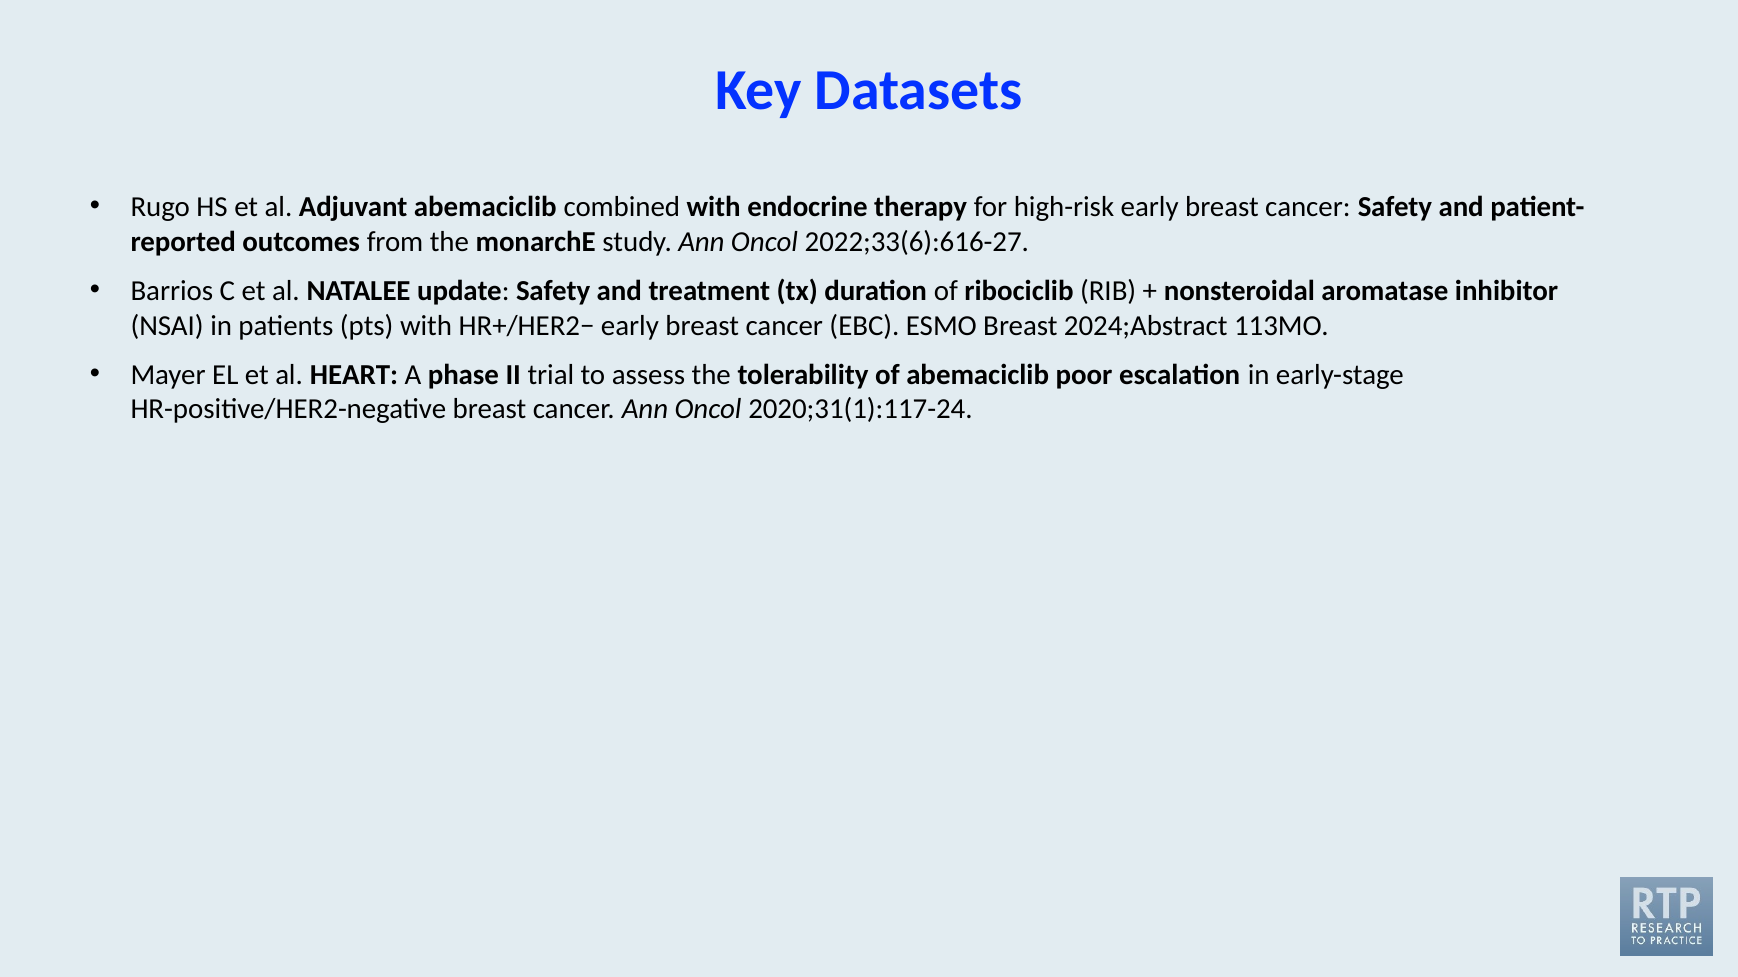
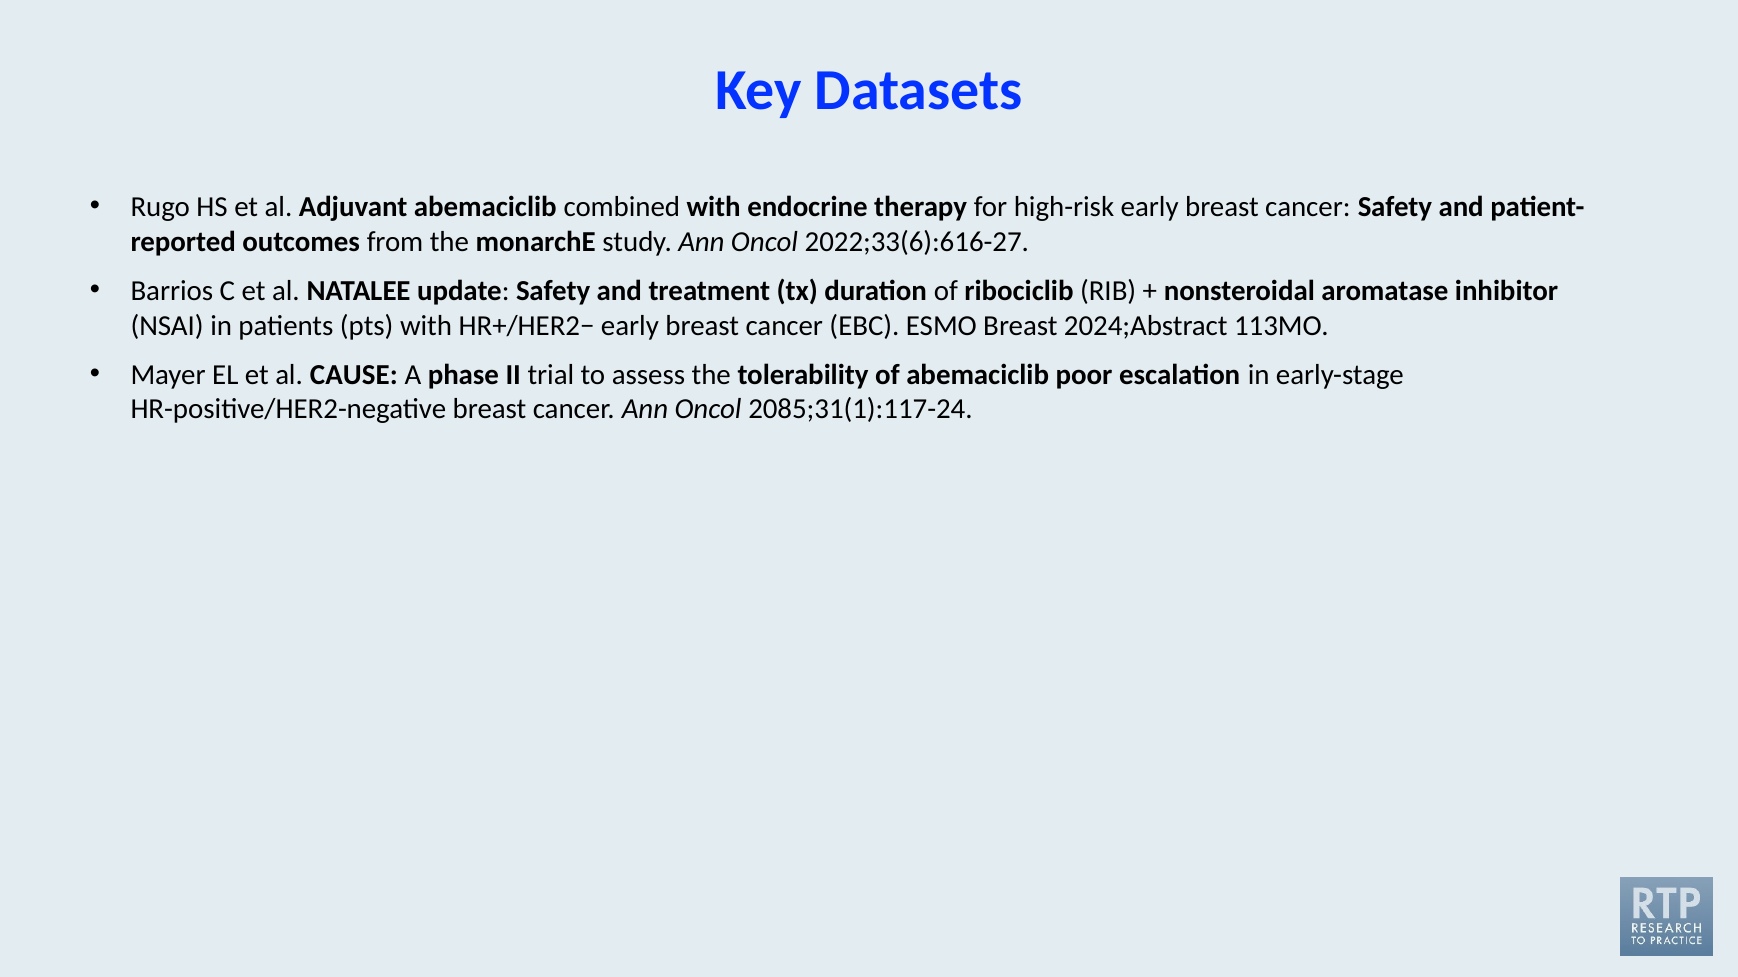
HEART: HEART -> CAUSE (354, 375)
2020;31(1):117-24: 2020;31(1):117-24 -> 2085;31(1):117-24 (860, 410)
